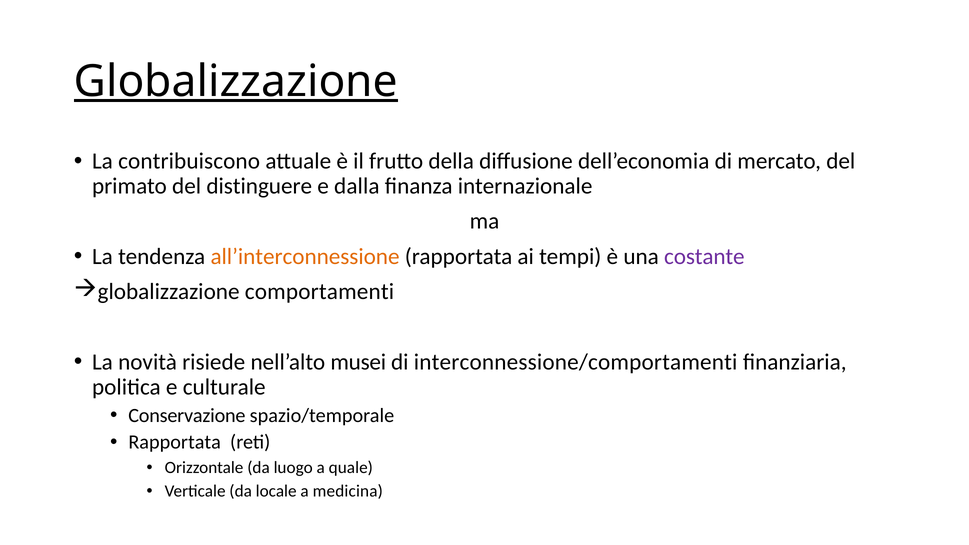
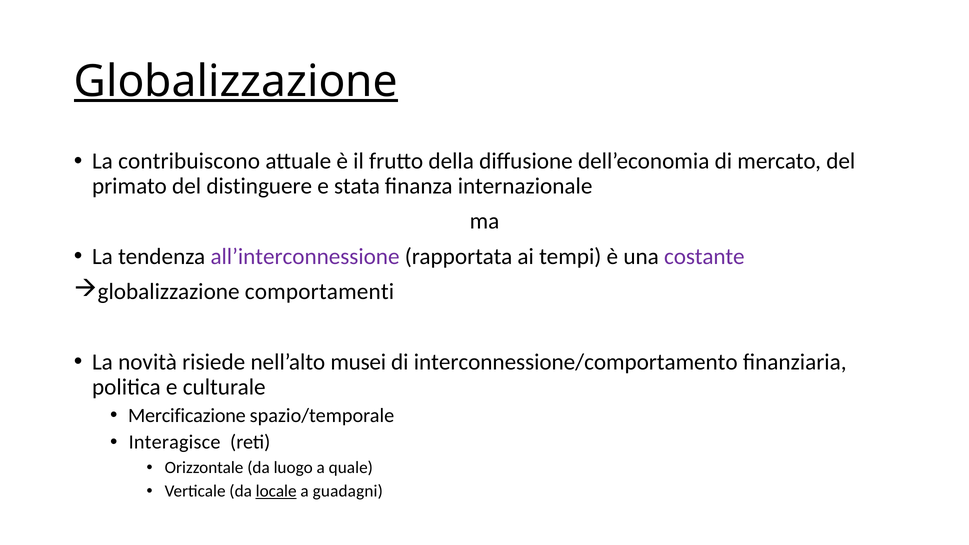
dalla: dalla -> stata (357, 186)
all’interconnessione colour: orange -> purple (305, 257)
interconnessione/comportamenti: interconnessione/comportamenti -> interconnessione/comportamento (576, 362)
Conservazione: Conservazione -> Mercificazione (187, 416)
Rapportata: Rapportata -> Interagisce (175, 442)
locale underline: none -> present (276, 491)
medicina: medicina -> guadagni (348, 491)
